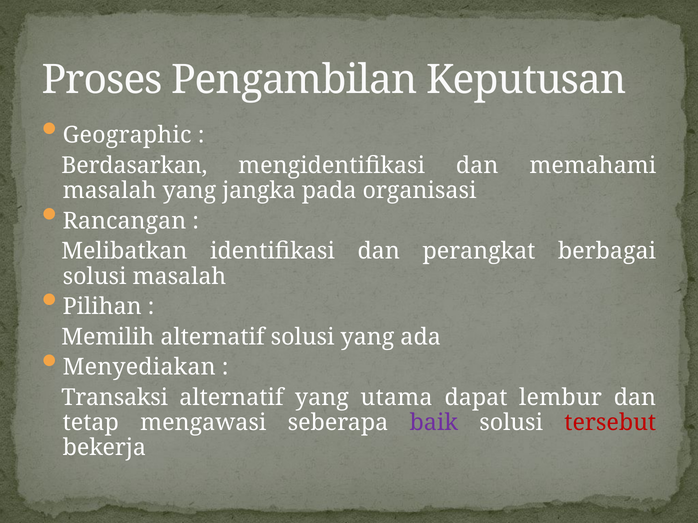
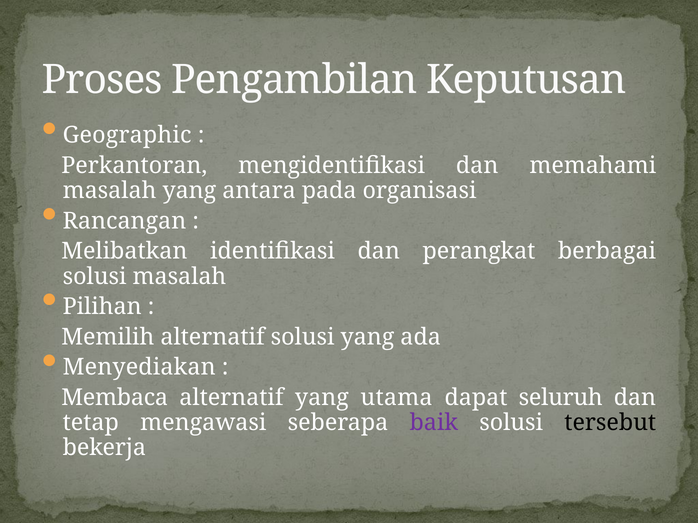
Berdasarkan: Berdasarkan -> Perkantoran (134, 166)
jangka: jangka -> antara (259, 191)
Transaksi: Transaksi -> Membaca (115, 398)
lembur: lembur -> seluruh (561, 398)
tersebut colour: red -> black (610, 423)
